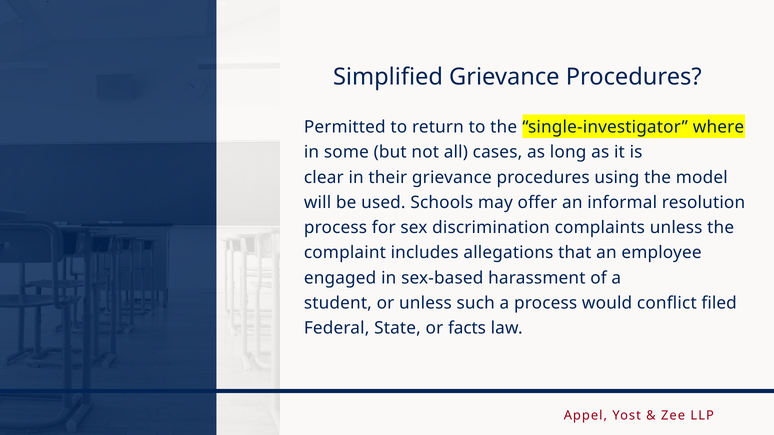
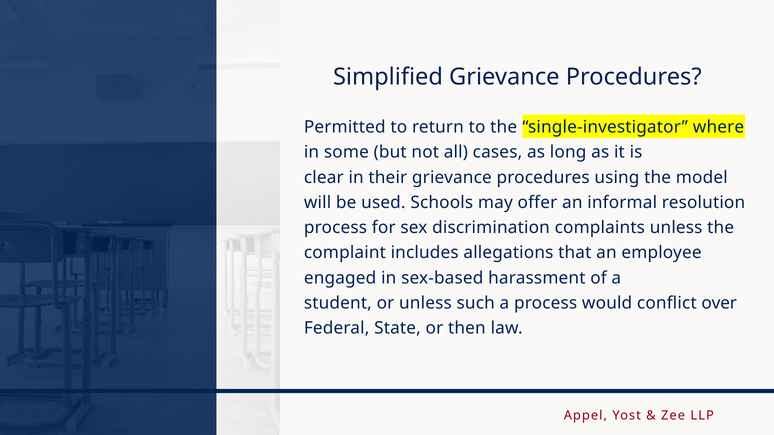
filed: filed -> over (719, 303)
facts: facts -> then (467, 328)
